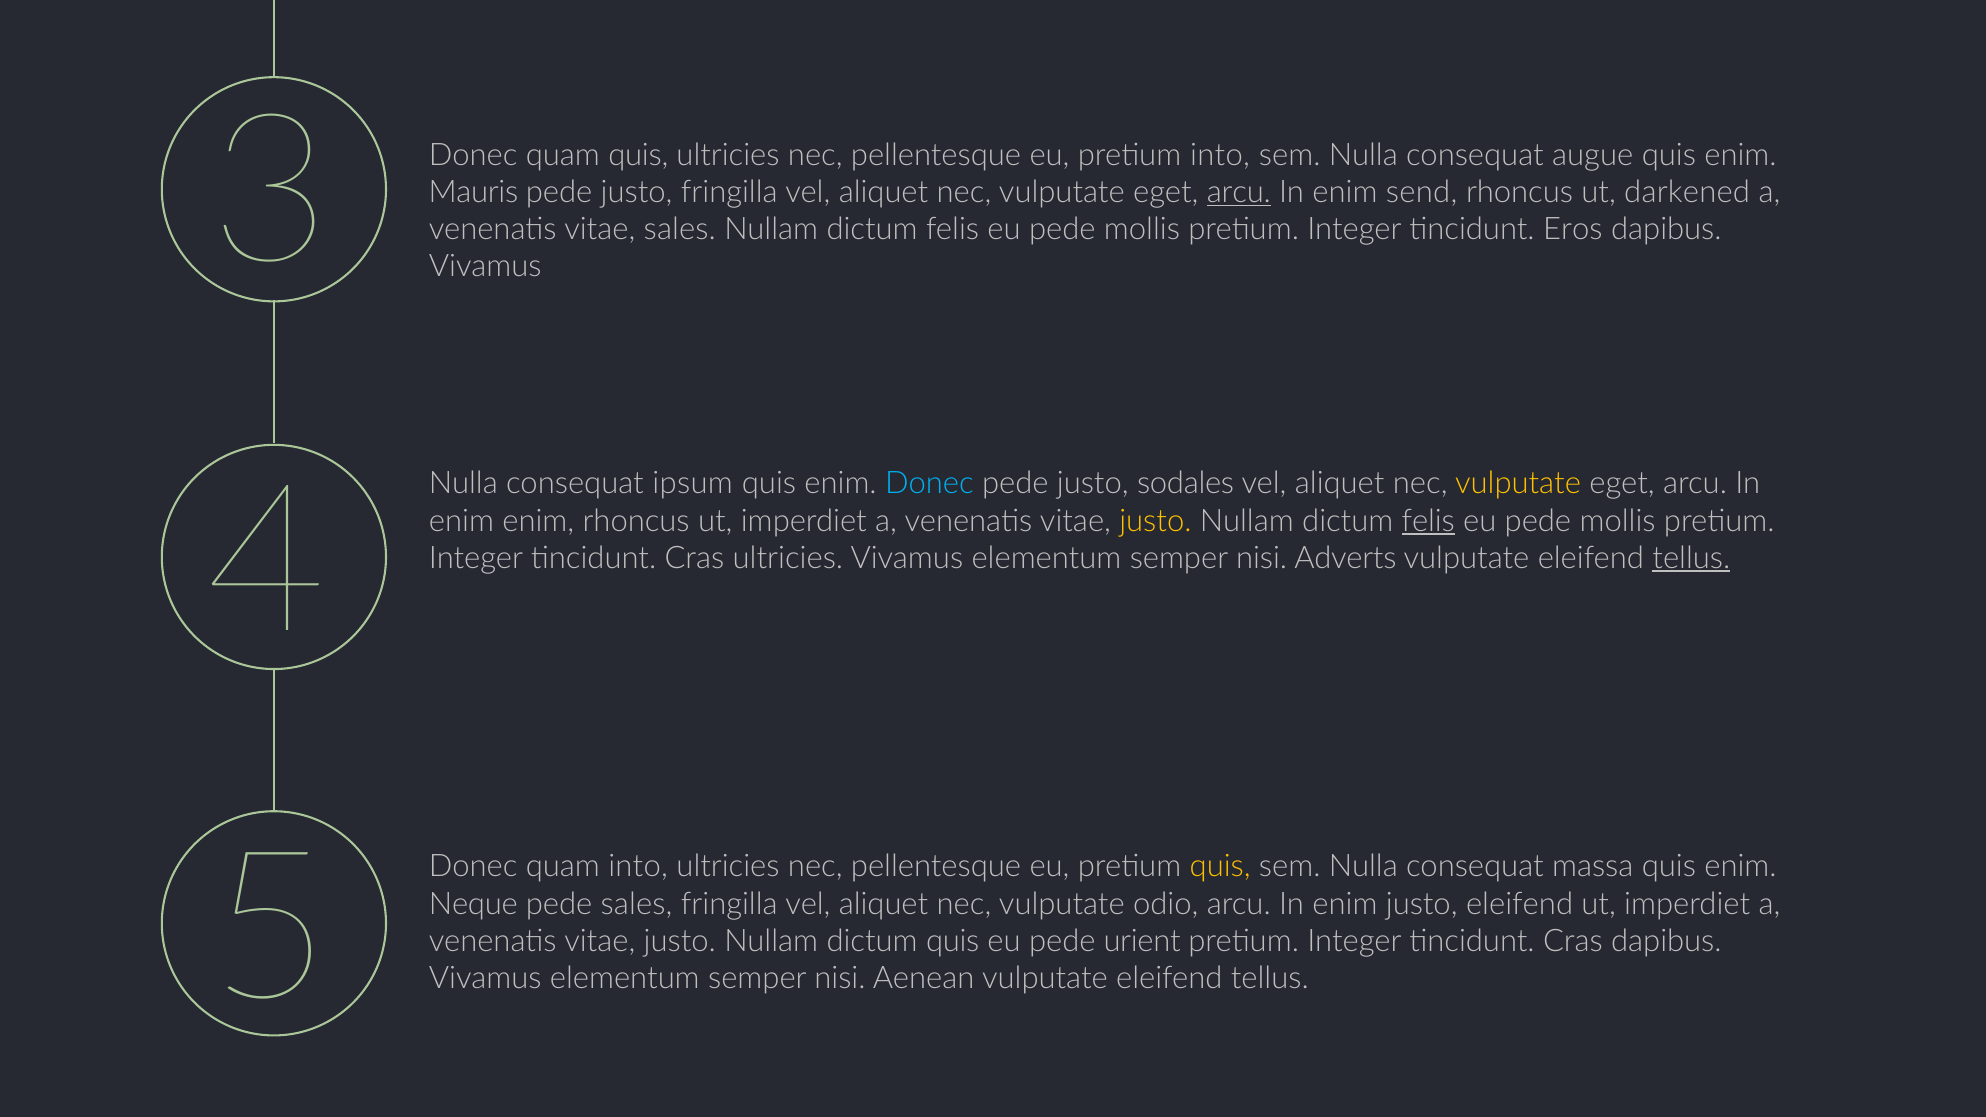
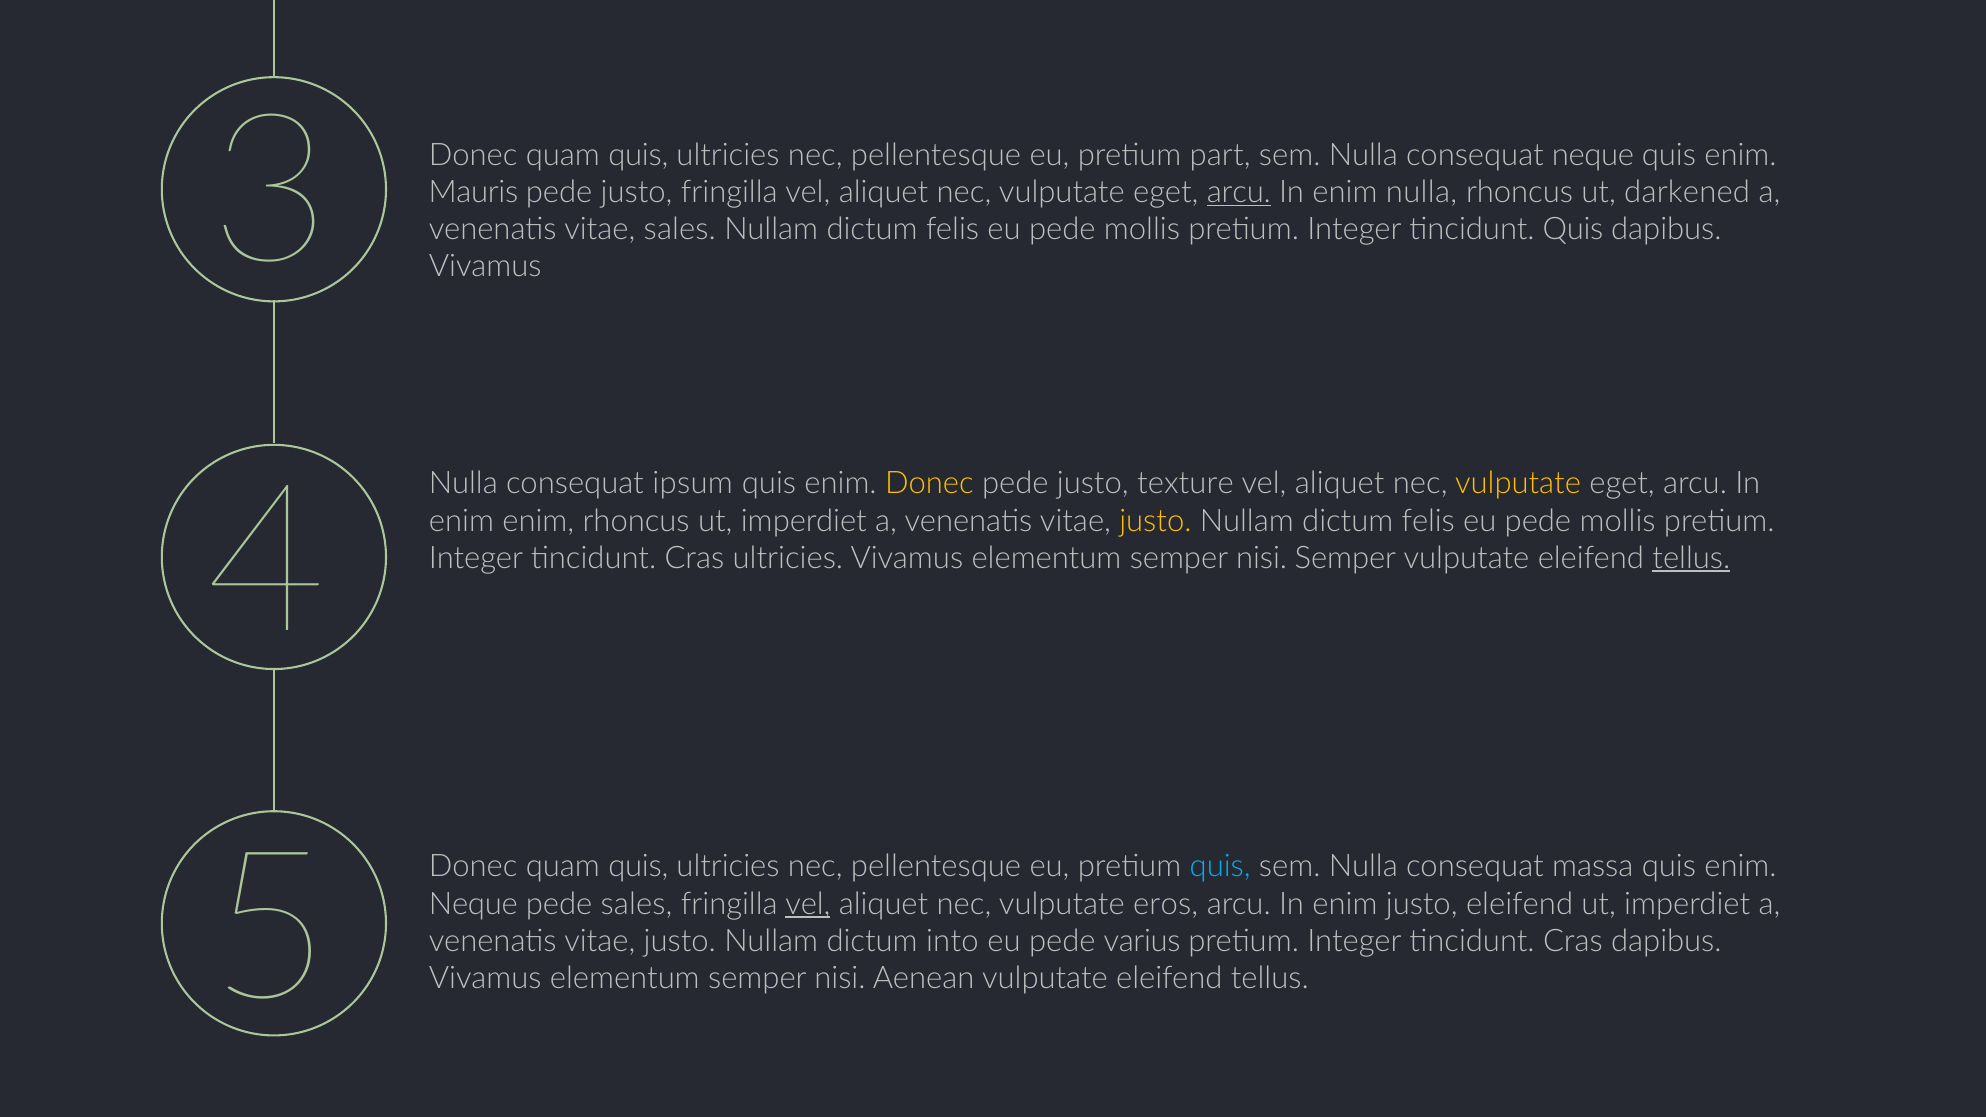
pretium into: into -> part (1220, 155)
consequat augue: augue -> neque (1593, 155)
enim send: send -> nulla (1422, 192)
tincidunt Eros: Eros -> Quis (1573, 229)
Donec colour: light blue -> yellow (929, 484)
sodales: sodales -> texture (1185, 484)
felis underline: present -> none (1428, 521)
nisi Adverts: Adverts -> Semper (1345, 558)
into: into -> quis (638, 867)
quis colour: yellow -> light blue (1220, 867)
vel underline: none -> present (808, 904)
odio: odio -> eros (1166, 904)
dictum quis: quis -> into (952, 941)
urient: urient -> varius (1142, 941)
